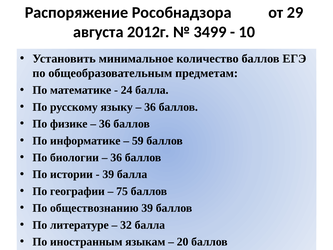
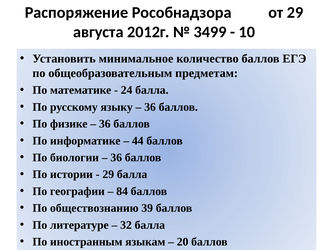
59: 59 -> 44 (138, 141)
39: 39 -> 29 (108, 174)
75: 75 -> 84 (122, 191)
